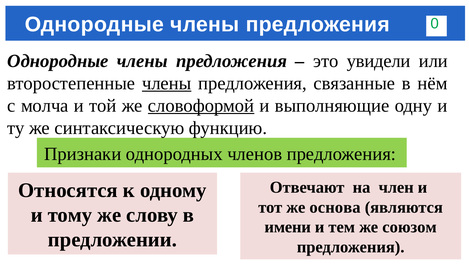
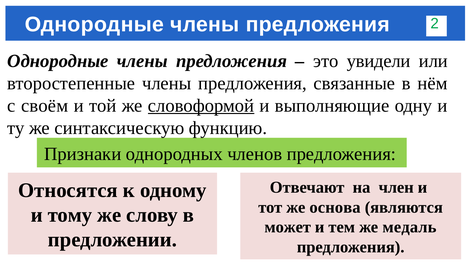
0: 0 -> 2 (435, 24)
члены underline: present -> none (167, 83)
молча: молча -> своём (45, 106)
имени: имени -> может (288, 227)
союзом: союзом -> медаль (409, 227)
